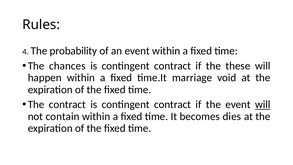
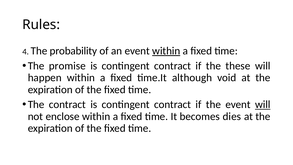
within underline: none -> present (166, 51)
chances: chances -> promise (67, 66)
marriage: marriage -> although (192, 78)
contain: contain -> enclose (63, 116)
